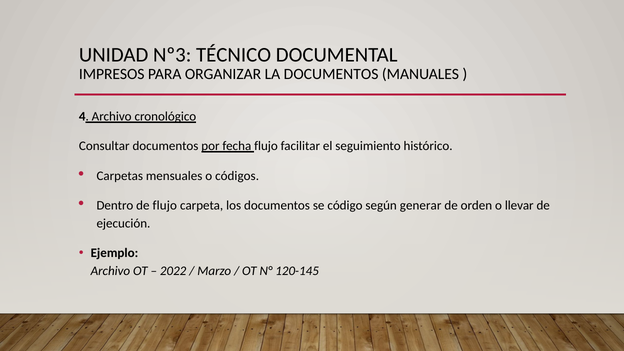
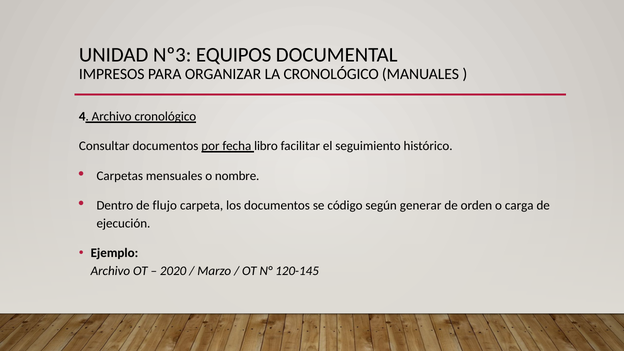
TÉCNICO: TÉCNICO -> EQUIPOS (234, 55)
LA DOCUMENTOS: DOCUMENTOS -> CRONOLÓGICO (331, 74)
fecha flujo: flujo -> libro (266, 146)
códigos: códigos -> nombre (237, 176)
llevar: llevar -> carga (519, 205)
2022: 2022 -> 2020 (173, 271)
